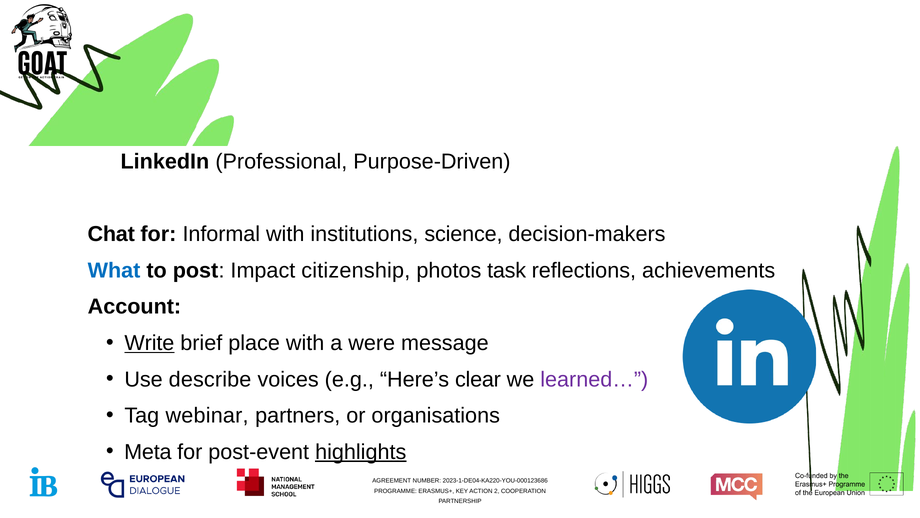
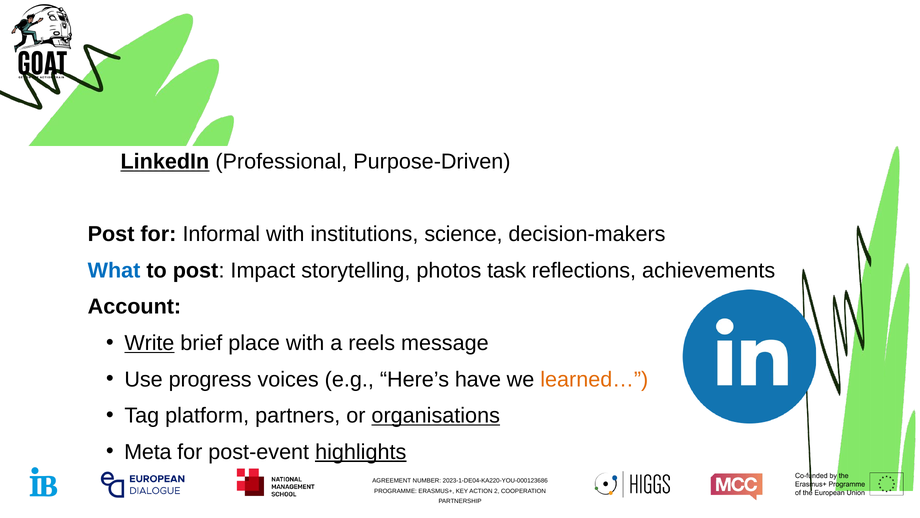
LinkedIn underline: none -> present (165, 162)
Chat: Chat -> Post (111, 234)
citizenship: citizenship -> storytelling (356, 270)
were: were -> reels (372, 343)
describe: describe -> progress (210, 379)
clear: clear -> have (478, 379)
learned… colour: purple -> orange (594, 379)
webinar: webinar -> platform (207, 415)
organisations underline: none -> present (436, 415)
